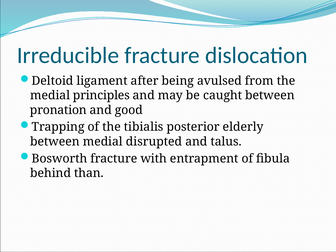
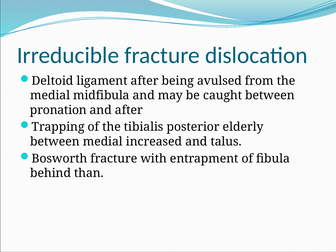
principles: principles -> midfibula (101, 95)
and good: good -> after (129, 110)
disrupted: disrupted -> increased (154, 142)
